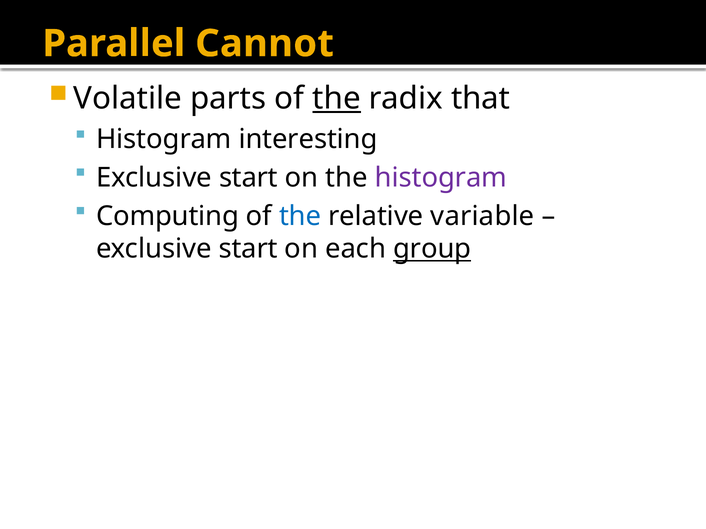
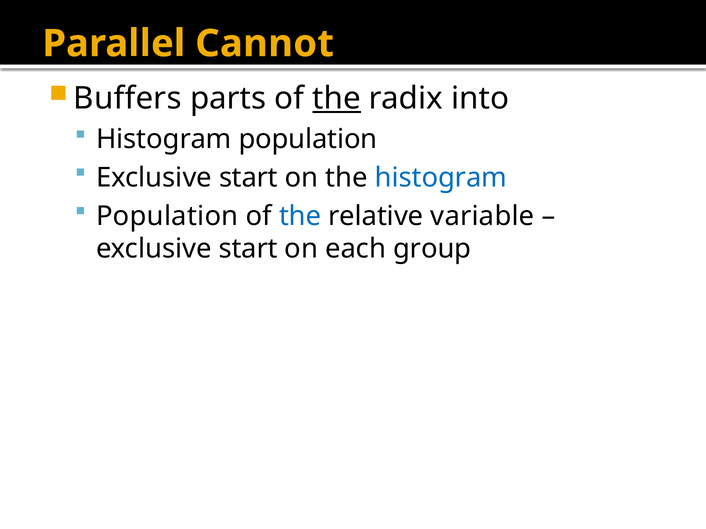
Volatile: Volatile -> Buffers (128, 99)
that: that -> into (480, 99)
Histogram interesting: interesting -> population (308, 139)
histogram colour: purple -> blue (441, 178)
Computing: Computing -> Population (167, 216)
group underline: present -> none (432, 249)
